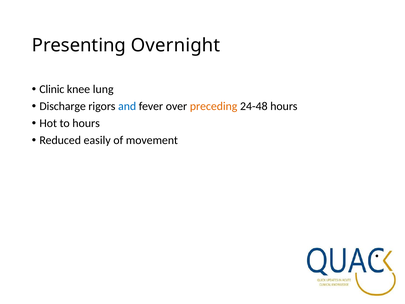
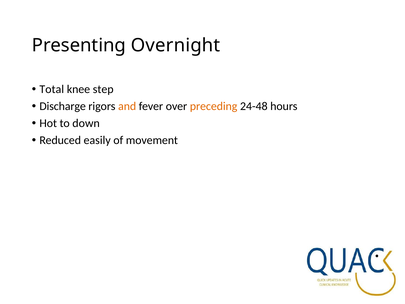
Clinic: Clinic -> Total (52, 89)
lung: lung -> step (103, 89)
and colour: blue -> orange (127, 106)
to hours: hours -> down (86, 123)
